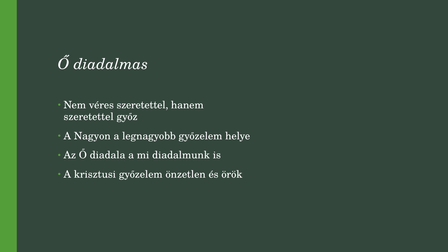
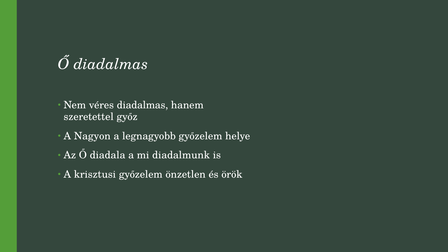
véres szeretettel: szeretettel -> diadalmas (142, 105)
